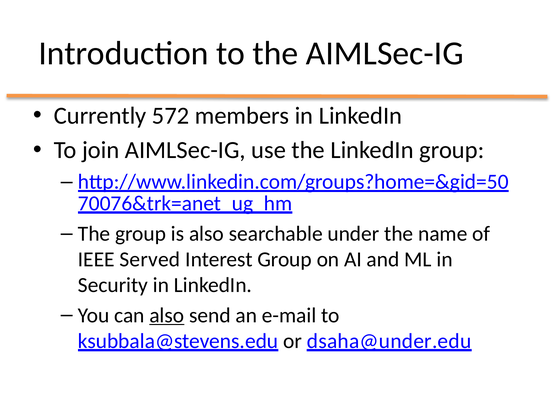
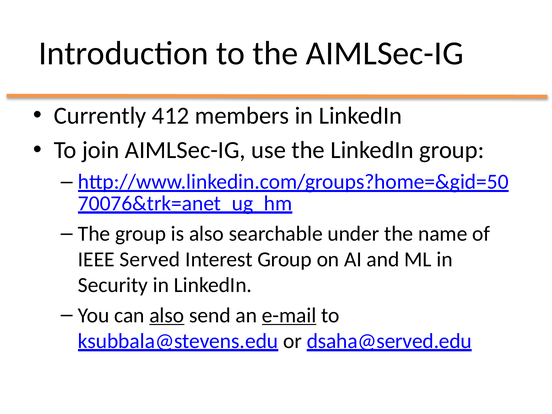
572: 572 -> 412 (171, 116)
e-mail underline: none -> present (289, 315)
dsaha@under.edu: dsaha@under.edu -> dsaha@served.edu (389, 341)
